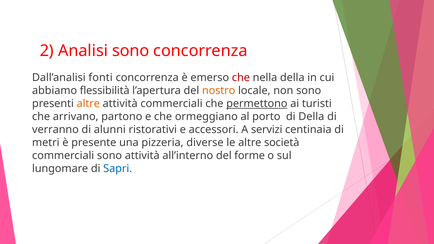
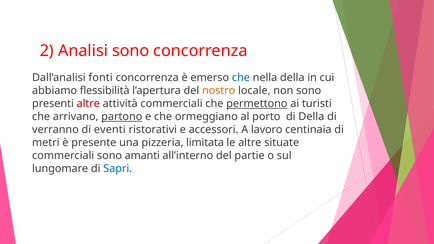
che colour: red -> blue (241, 78)
altre colour: orange -> red (88, 104)
partono underline: none -> present (122, 117)
alunni: alunni -> eventi (110, 130)
servizi: servizi -> lavoro (267, 130)
diverse: diverse -> limitata (205, 143)
società: società -> situate (282, 143)
sono attività: attività -> amanti (142, 156)
forme: forme -> partie (250, 156)
